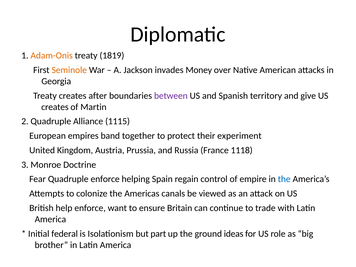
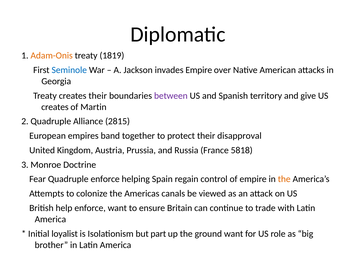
Seminole colour: orange -> blue (69, 70)
invades Money: Money -> Empire (199, 70)
creates after: after -> their (98, 96)
1115: 1115 -> 2815 (118, 121)
experiment: experiment -> disapproval (239, 136)
1118: 1118 -> 5818 (242, 150)
the colour: blue -> orange (284, 179)
federal: federal -> loyalist (65, 234)
ground ideas: ideas -> want (234, 234)
